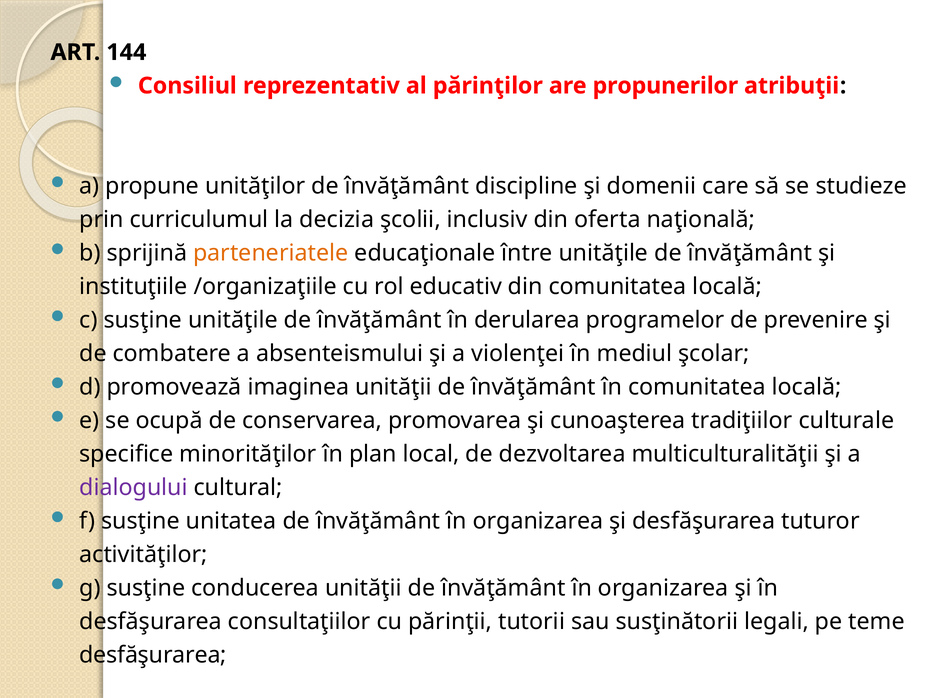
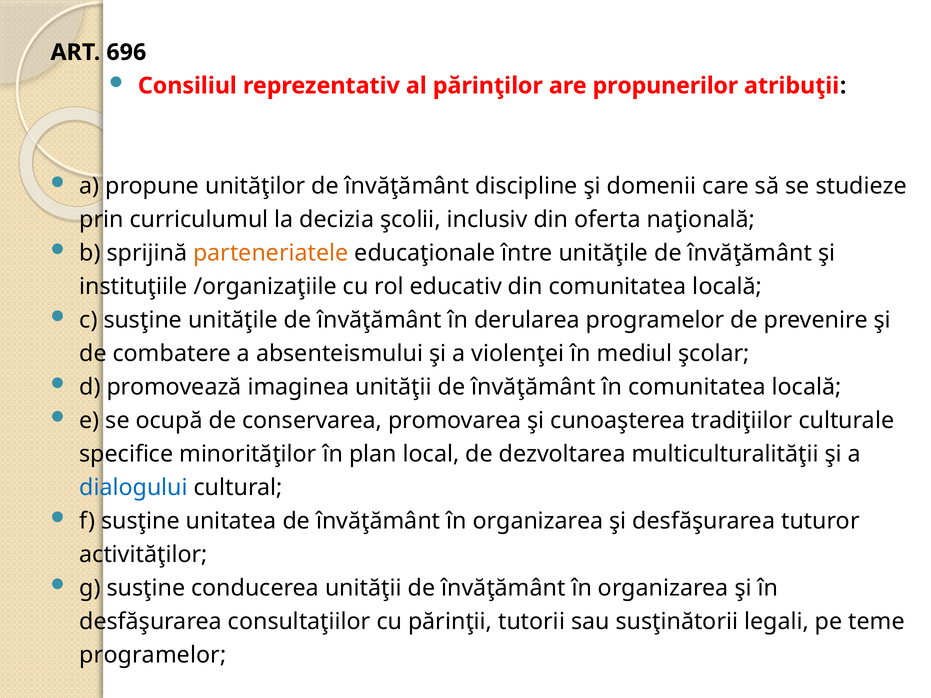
144: 144 -> 696 (126, 52)
dialogului colour: purple -> blue (134, 488)
desfăşurarea: desfăşurarea -> programelor (153, 655)
